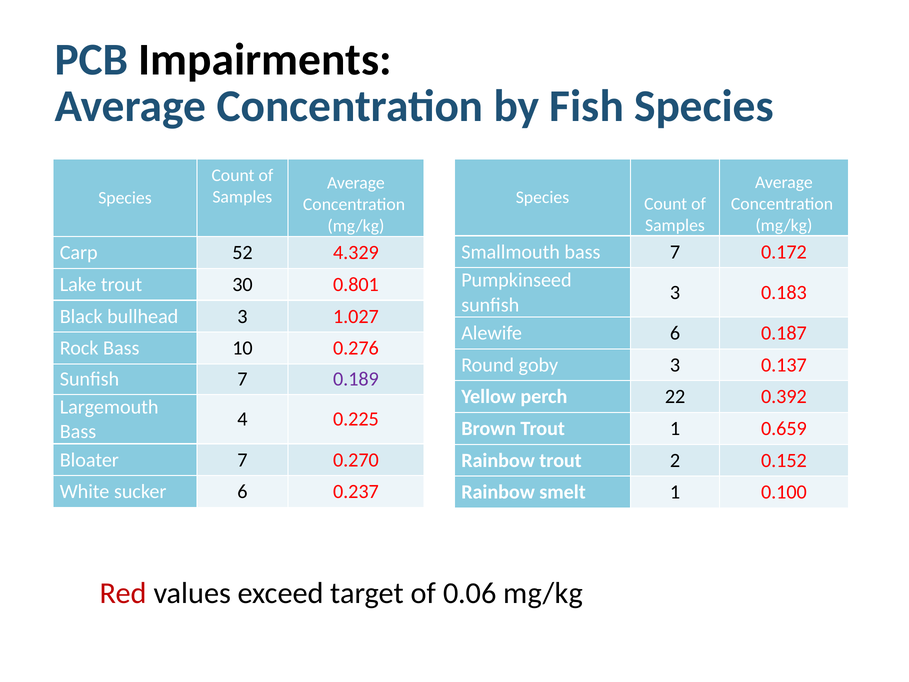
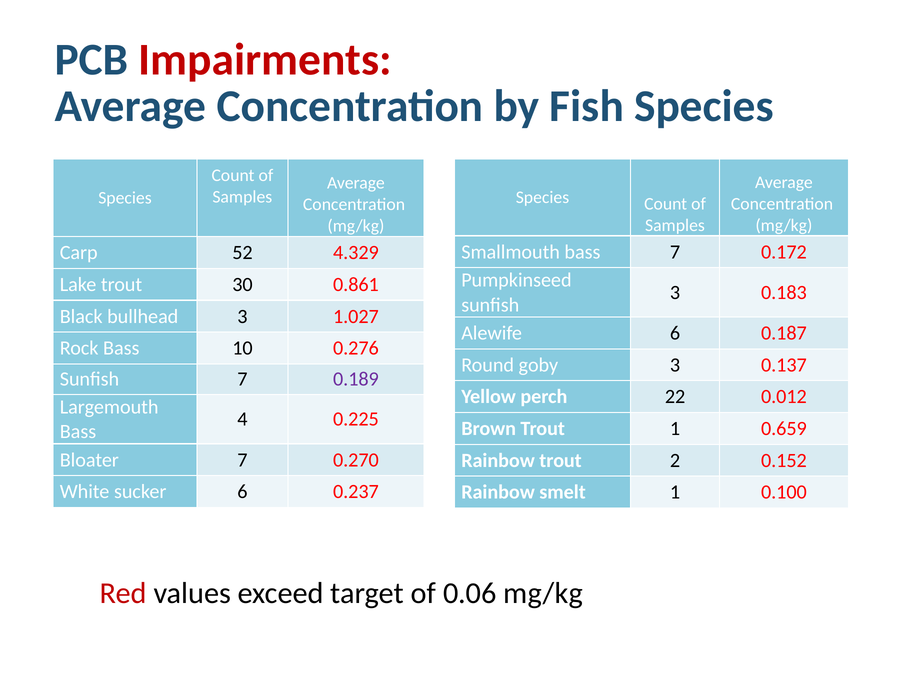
Impairments colour: black -> red (265, 60)
0.801: 0.801 -> 0.861 (356, 284)
0.392: 0.392 -> 0.012 (784, 397)
